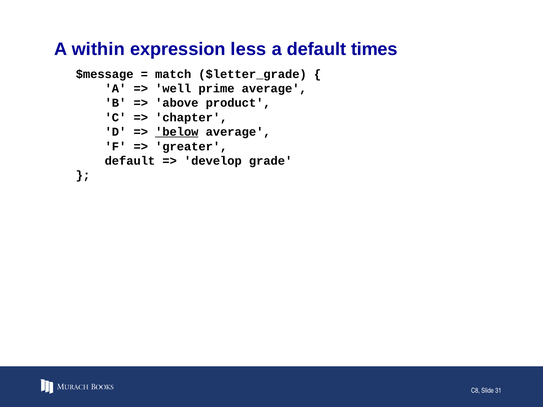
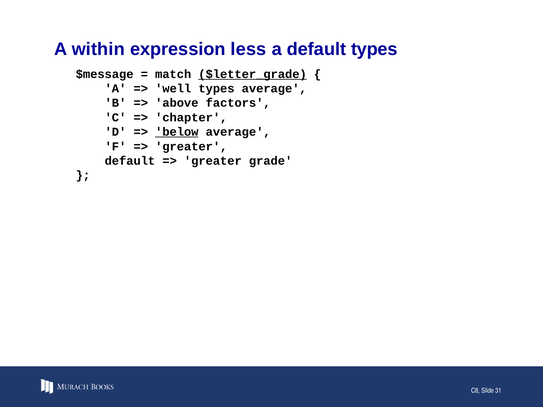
default times: times -> types (374, 49)
$letter_grade underline: none -> present (253, 74)
well prime: prime -> types (216, 89)
product: product -> factors (238, 103)
develop: develop -> greater (213, 161)
